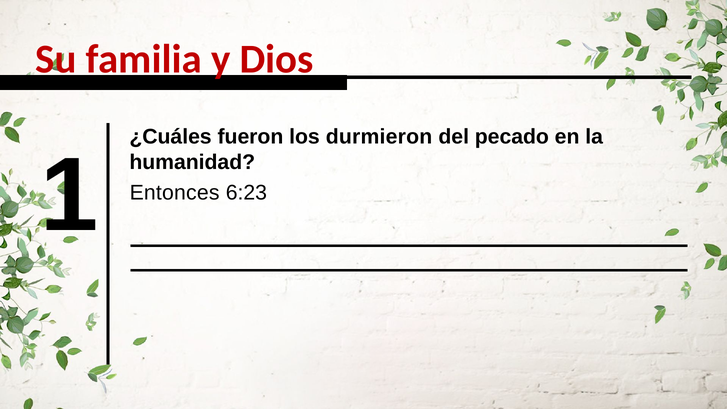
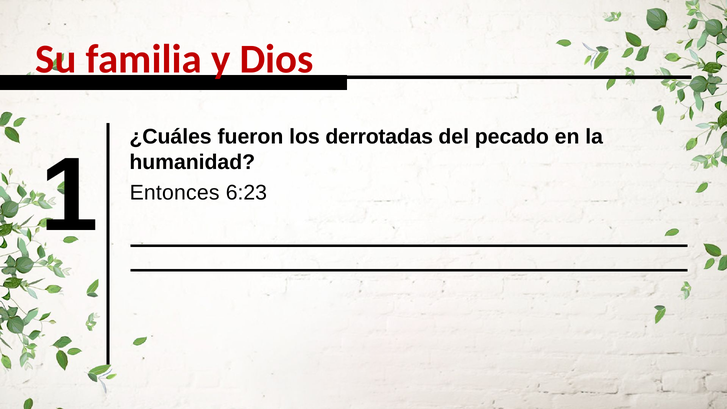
durmieron: durmieron -> derrotadas (379, 137)
